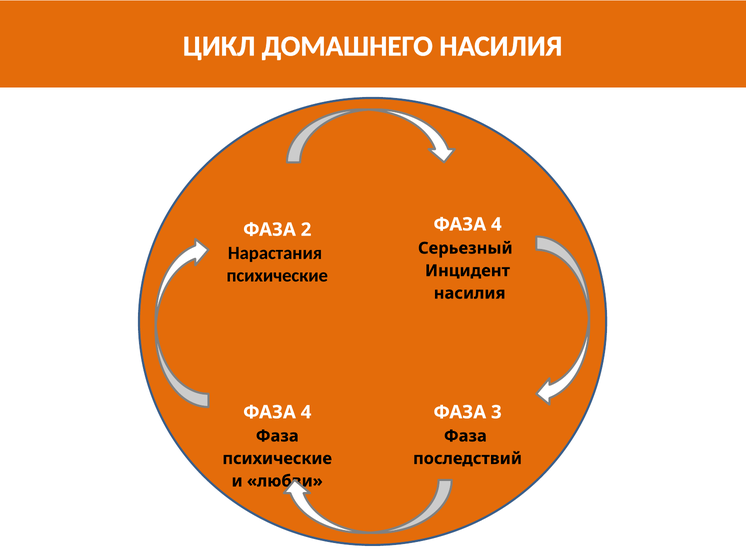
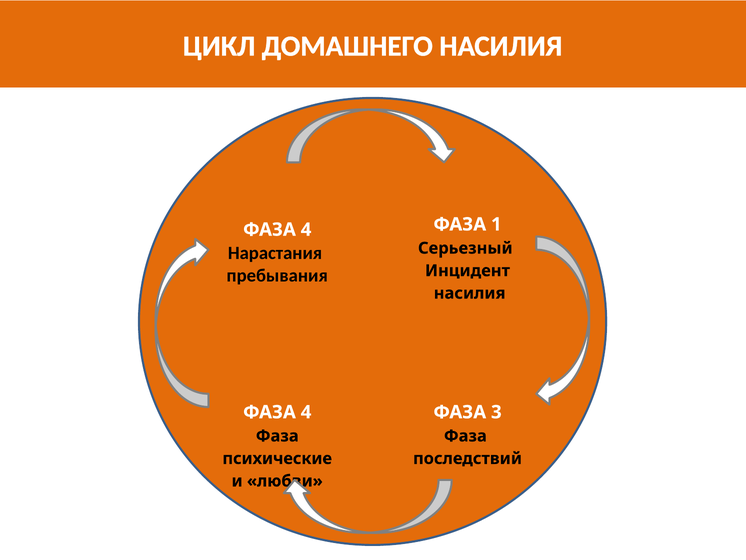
4: 4 -> 1 (496, 224)
2: 2 -> 4 (306, 229)
психические: психические -> пребывания (277, 275)
